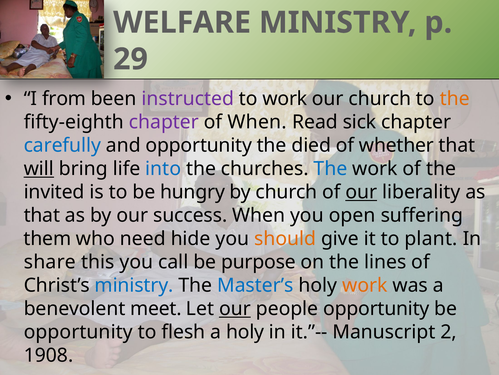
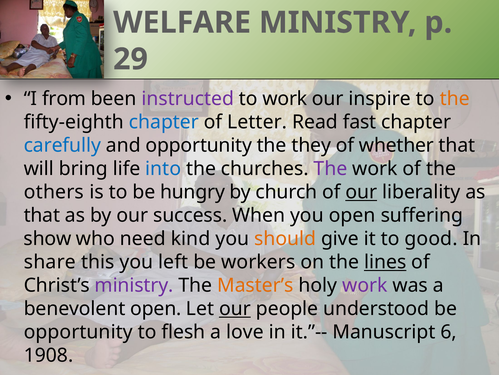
our church: church -> inspire (380, 99)
chapter colour: purple -> blue (164, 122)
of When: When -> Letter (257, 122)
sick: sick -> fast (360, 122)
died: died -> they (311, 145)
will underline: present -> none (39, 168)
The colour: blue -> purple (330, 168)
invited: invited -> others (54, 192)
them: them -> show (47, 238)
hide: hide -> kind (191, 238)
plant: plant -> good (431, 238)
call: call -> left (173, 262)
purpose: purpose -> workers (258, 262)
lines underline: none -> present (385, 262)
ministry colour: blue -> purple (134, 285)
Master’s colour: blue -> orange (255, 285)
work colour: orange -> purple (365, 285)
benevolent meet: meet -> open (156, 308)
people opportunity: opportunity -> understood (376, 308)
a holy: holy -> love (245, 332)
2: 2 -> 6 (449, 332)
